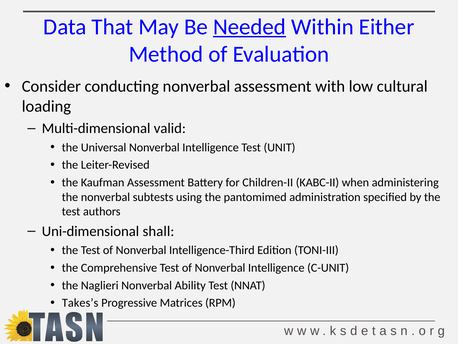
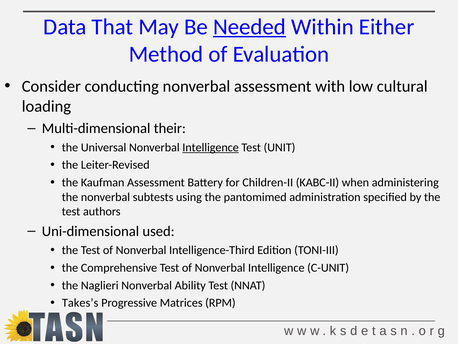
valid: valid -> their (170, 128)
Intelligence underline: none -> present (211, 147)
shall: shall -> used (159, 231)
